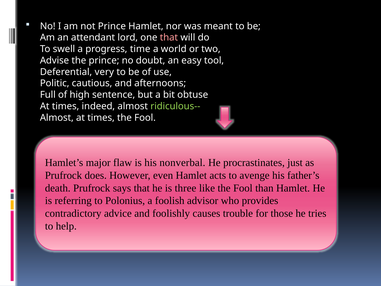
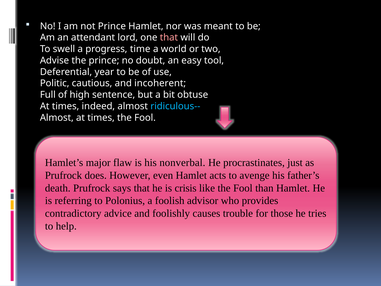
very: very -> year (104, 72)
afternoons: afternoons -> incoherent (160, 83)
ridiculous-- colour: light green -> light blue (175, 106)
three: three -> crisis (186, 188)
